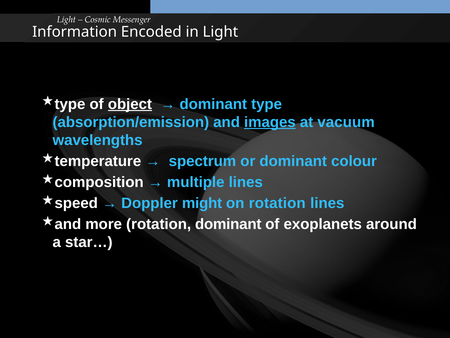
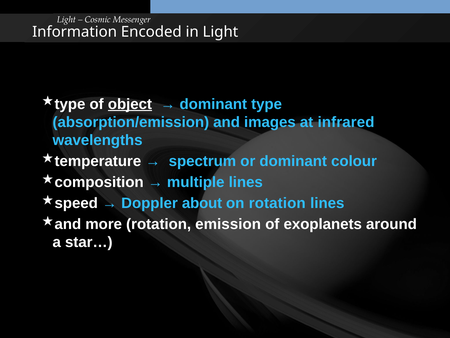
images underline: present -> none (270, 122)
vacuum: vacuum -> infrared (346, 122)
might: might -> about (202, 203)
rotation dominant: dominant -> emission (228, 224)
